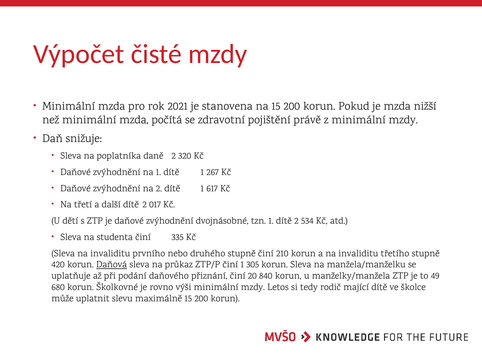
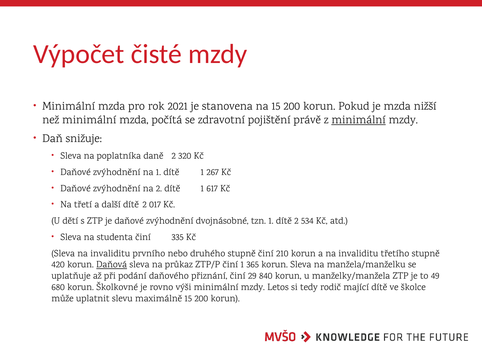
minimální underline: none -> present (359, 120)
305: 305 -> 365 (253, 265)
20: 20 -> 29 (252, 276)
